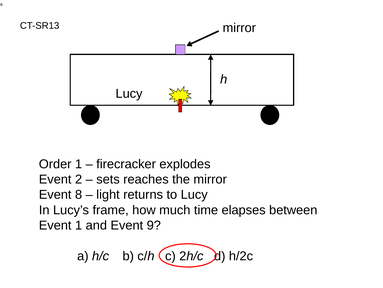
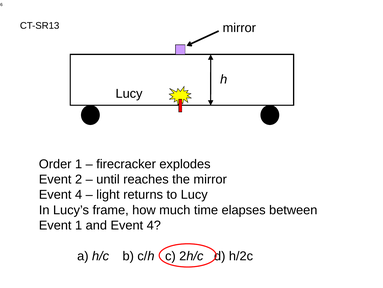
sets: sets -> until (108, 179)
8: 8 -> 4 (79, 194)
and Event 9: 9 -> 4 (154, 225)
